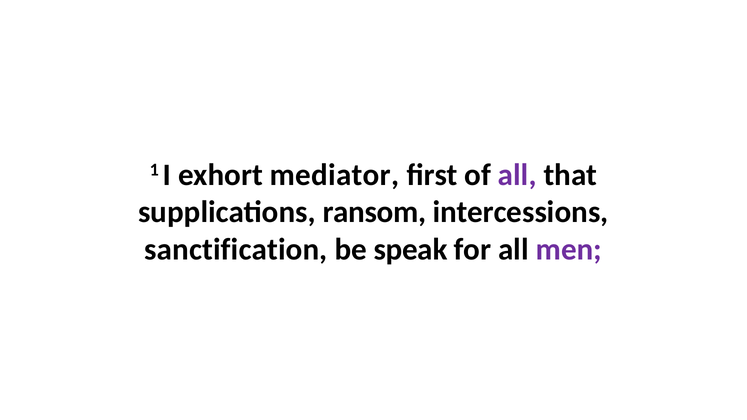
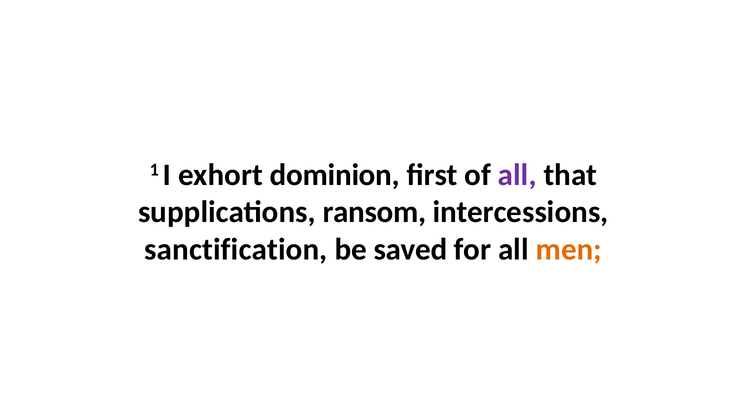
mediator: mediator -> dominion (335, 175)
speak: speak -> saved (411, 250)
men colour: purple -> orange (569, 250)
